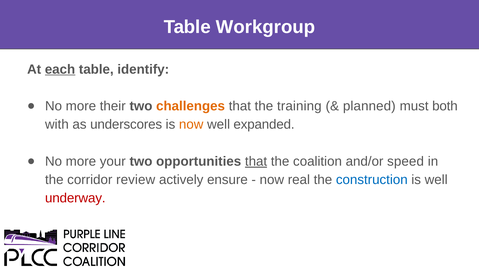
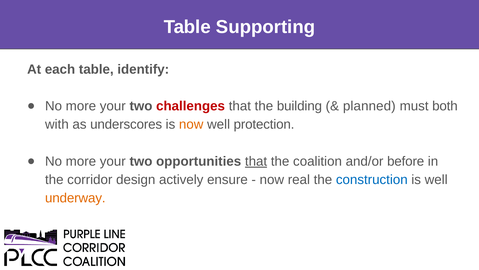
Workgroup: Workgroup -> Supporting (266, 27)
each underline: present -> none (60, 69)
their: their -> your (113, 106)
challenges colour: orange -> red (191, 106)
training: training -> building (299, 106)
expanded: expanded -> protection (264, 124)
speed: speed -> before (406, 161)
review: review -> design (136, 179)
underway colour: red -> orange (75, 198)
